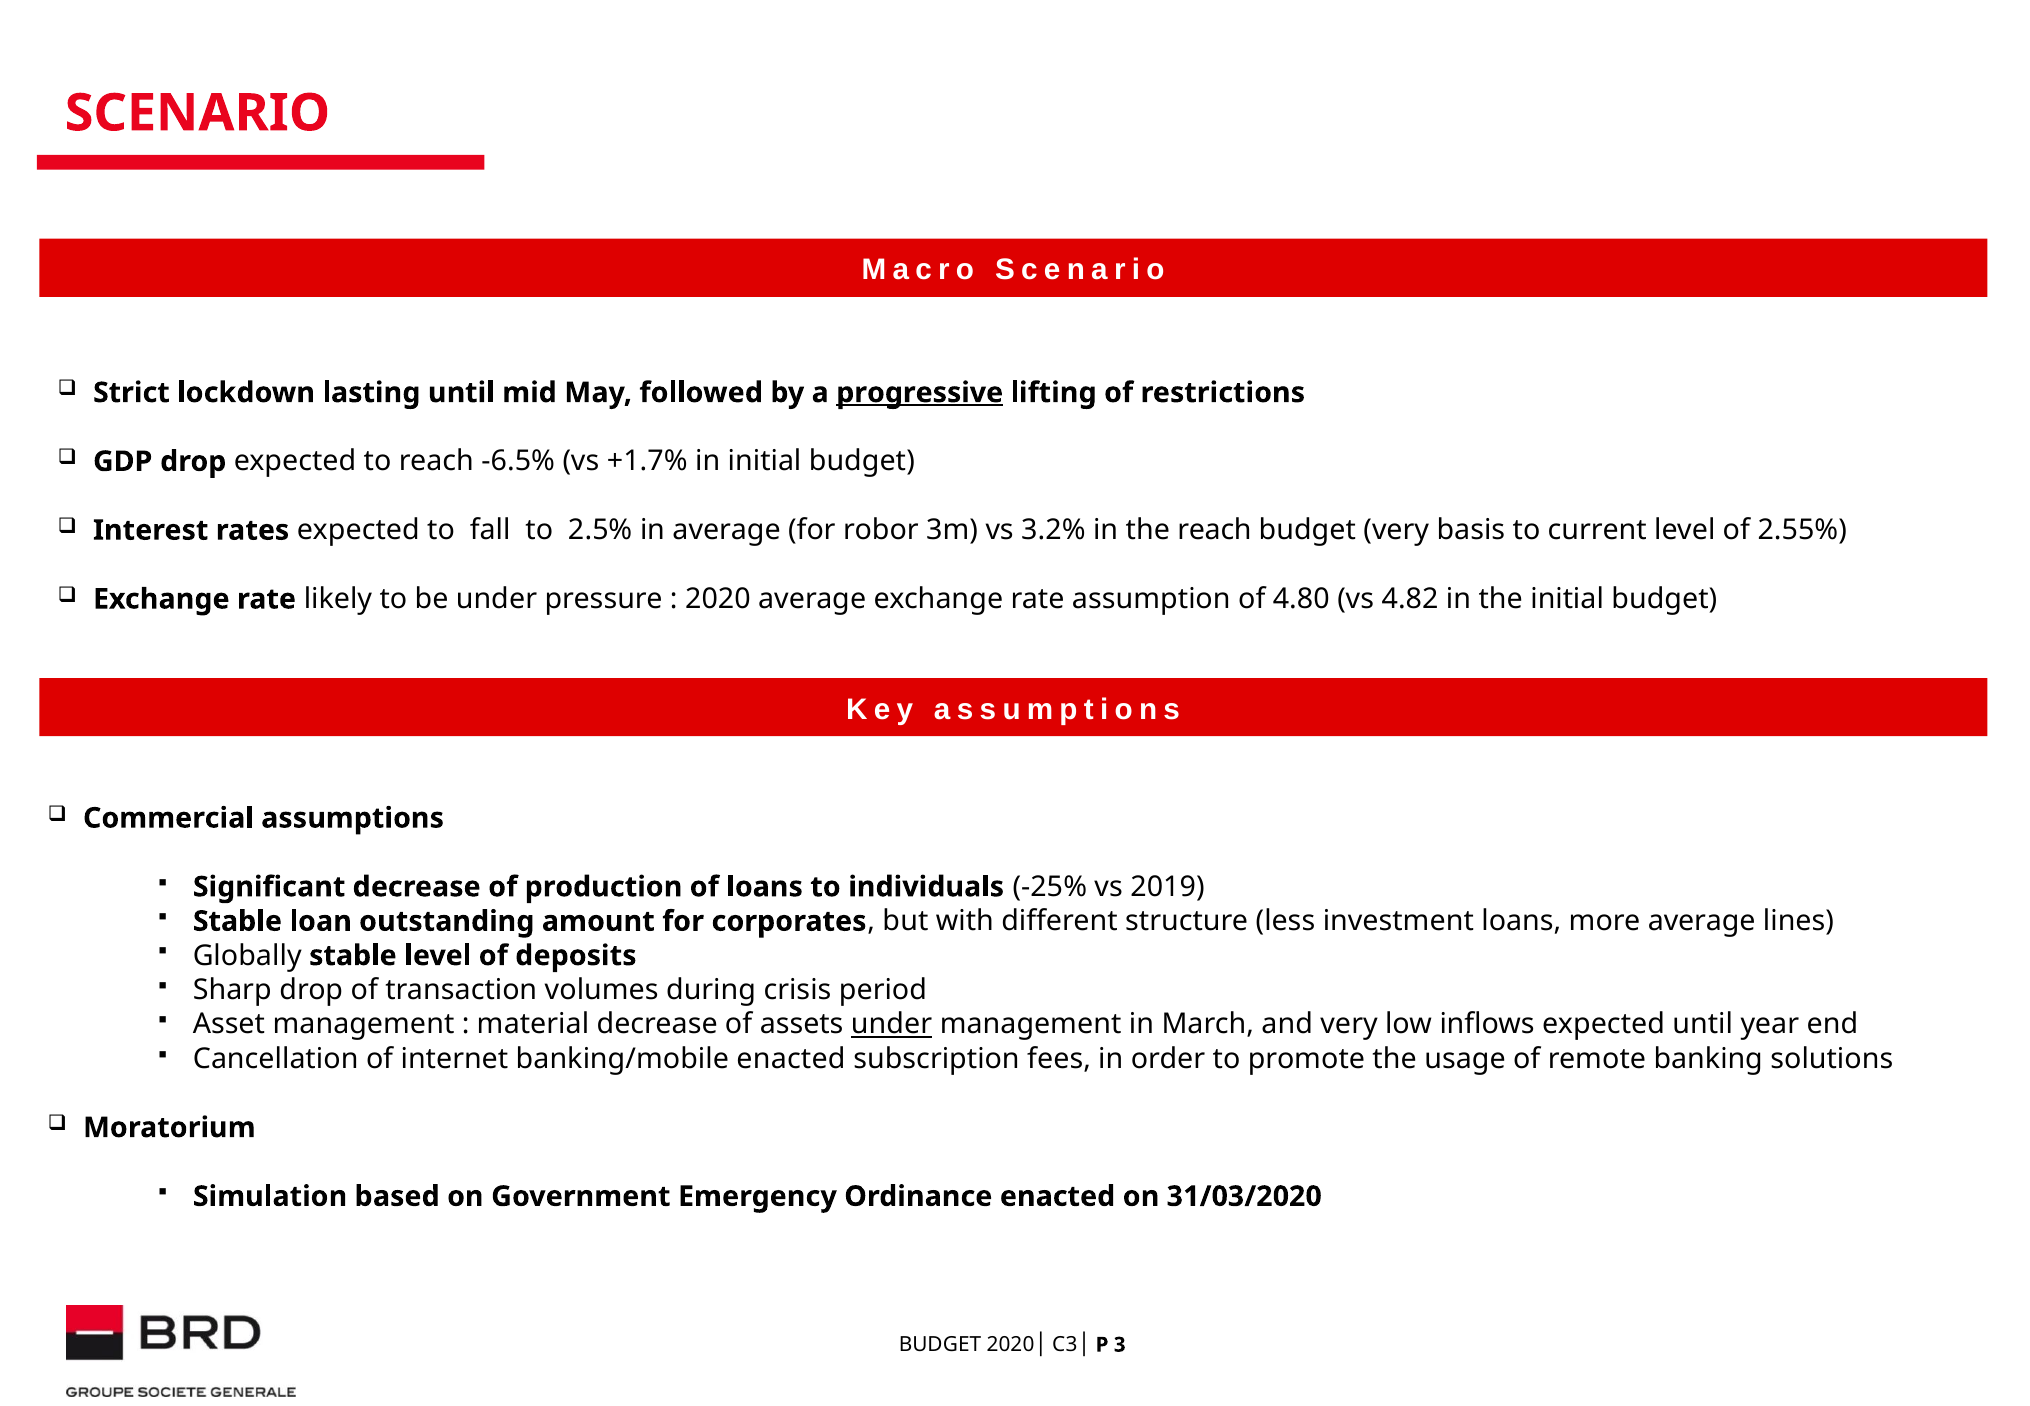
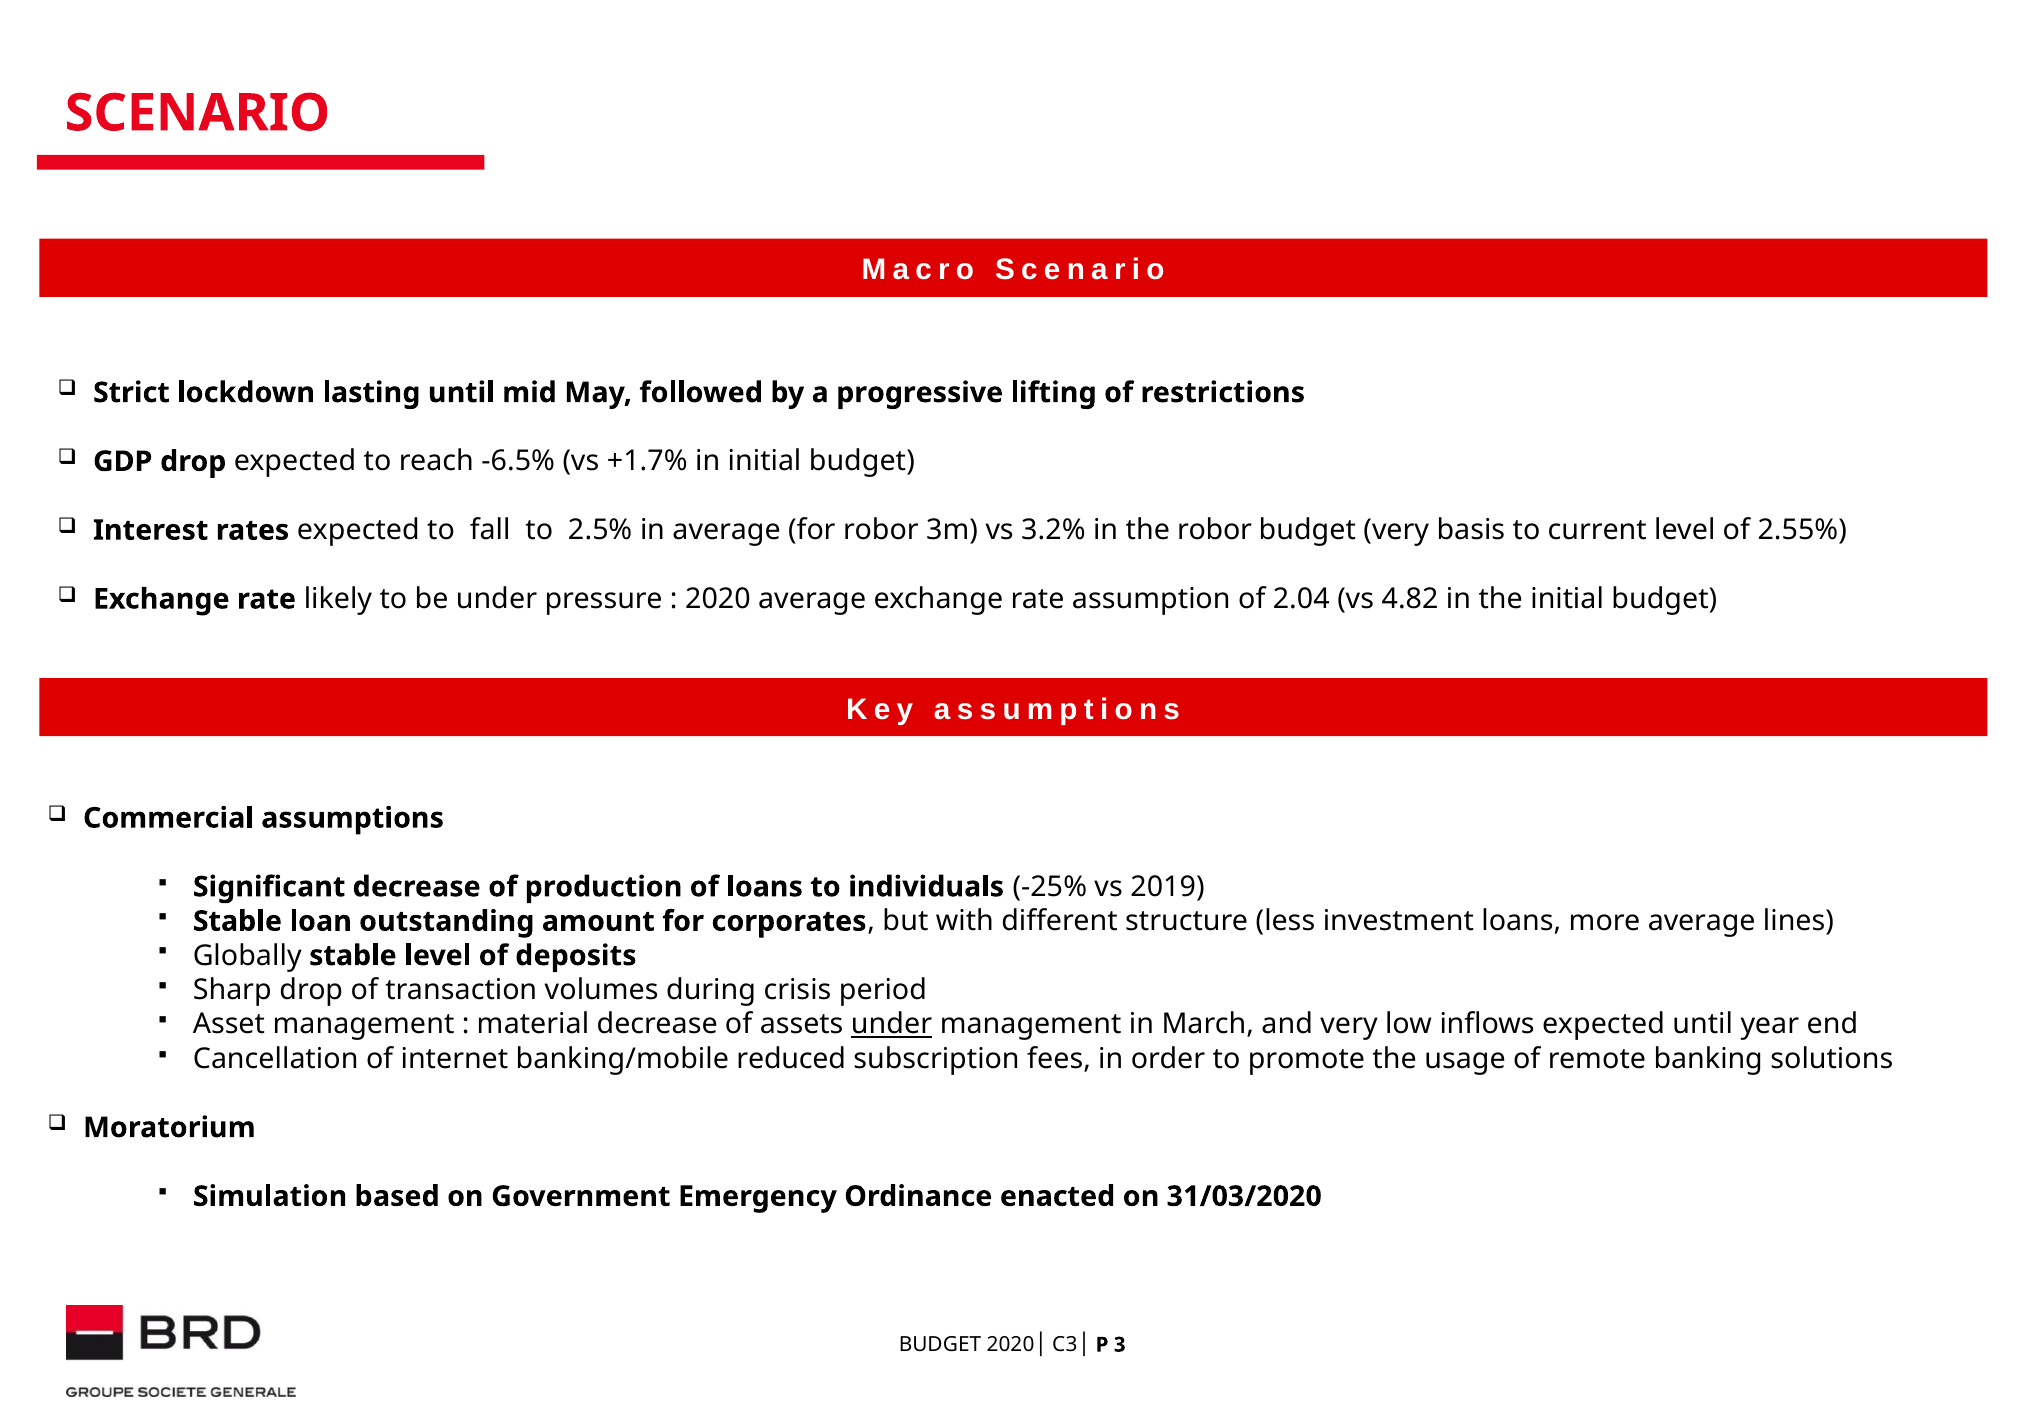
progressive underline: present -> none (920, 393)
the reach: reach -> robor (1215, 530)
4.80: 4.80 -> 2.04 (1301, 599)
banking/mobile enacted: enacted -> reduced (791, 1058)
